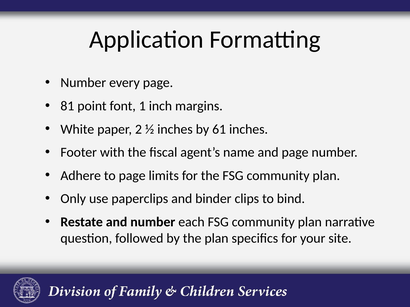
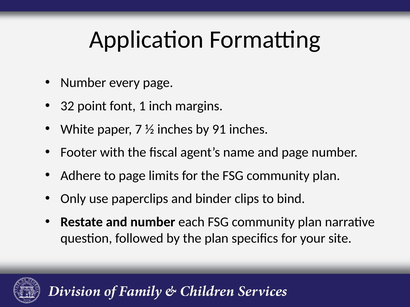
81: 81 -> 32 (67, 106)
2: 2 -> 7 (138, 129)
61: 61 -> 91 (219, 129)
